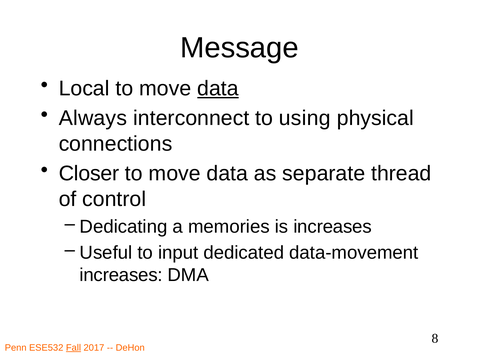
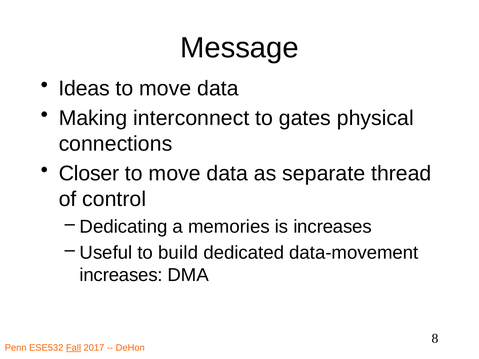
Local: Local -> Ideas (84, 89)
data underline: present -> none (218, 89)
Always: Always -> Making (93, 118)
using: using -> gates (305, 118)
input: input -> build (178, 253)
